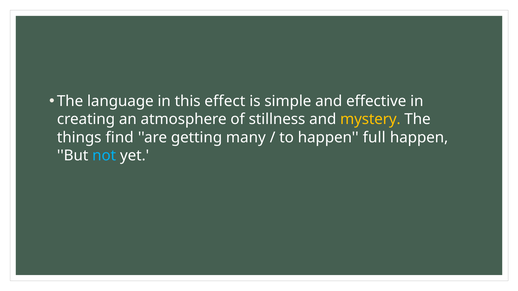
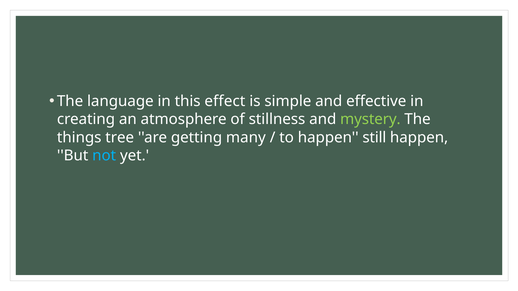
mystery colour: yellow -> light green (370, 119)
find: find -> tree (120, 138)
full: full -> still (374, 138)
